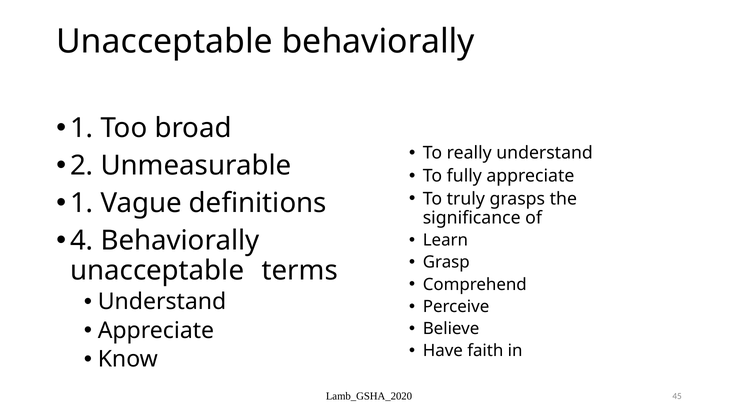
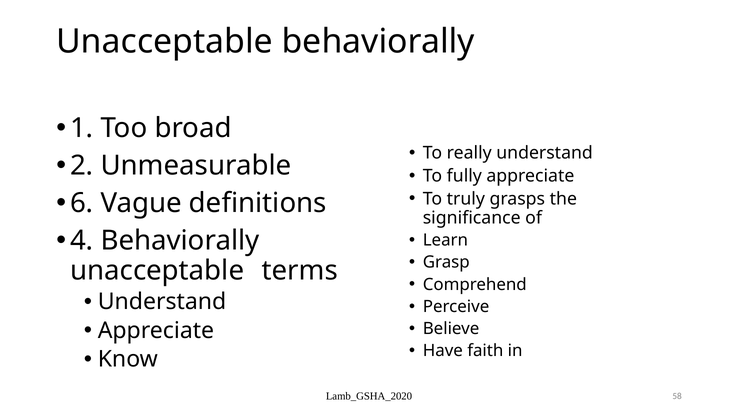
1: 1 -> 6 (82, 203)
45: 45 -> 58 (677, 396)
